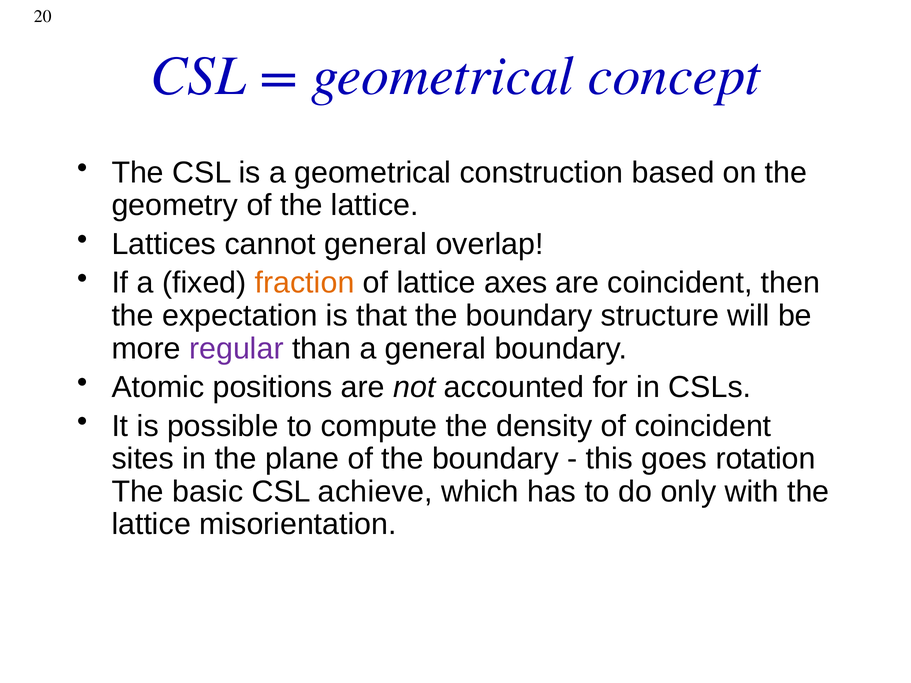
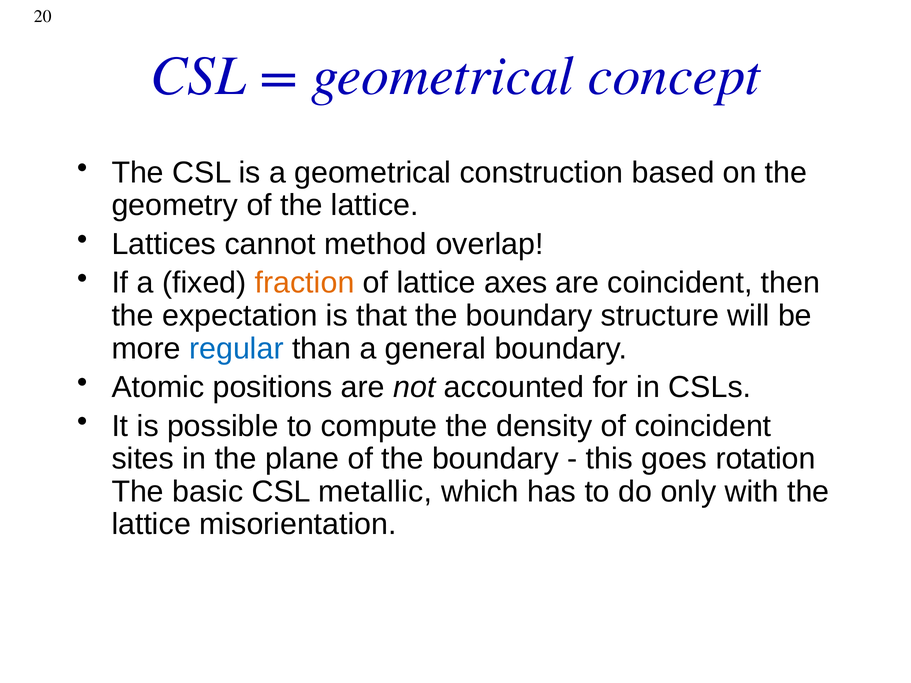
cannot general: general -> method (375, 244)
regular colour: purple -> blue (236, 349)
achieve: achieve -> metallic (375, 492)
